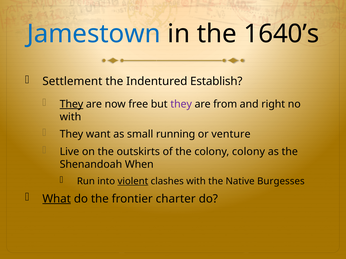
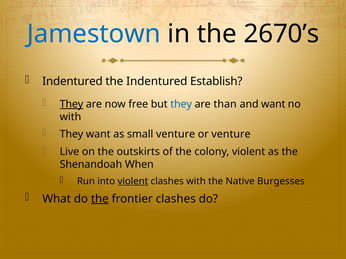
1640’s: 1640’s -> 2670’s (281, 34)
Settlement: Settlement -> Indentured (72, 82)
they colour: purple -> blue (181, 104)
from: from -> than (225, 104)
and right: right -> want (273, 104)
small running: running -> venture (176, 134)
colony colony: colony -> violent (249, 152)
What underline: present -> none (57, 199)
the underline: none -> present (100, 199)
frontier charter: charter -> clashes (176, 199)
